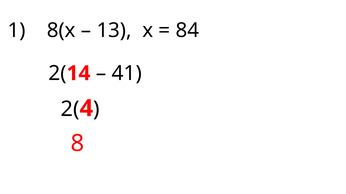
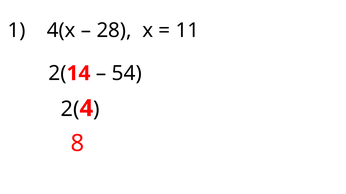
8(x: 8(x -> 4(x (61, 30)
13: 13 -> 28 (114, 30)
84: 84 -> 11 (187, 30)
41: 41 -> 54 (127, 74)
